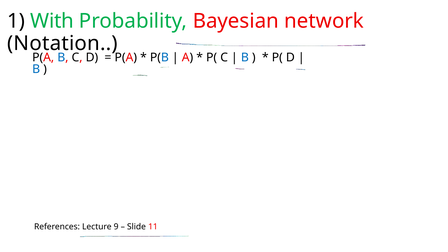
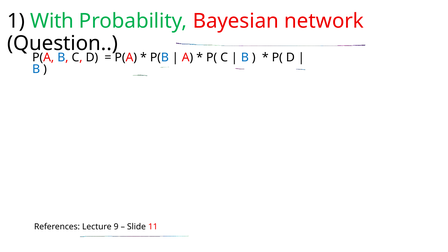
Notation: Notation -> Question (63, 43)
